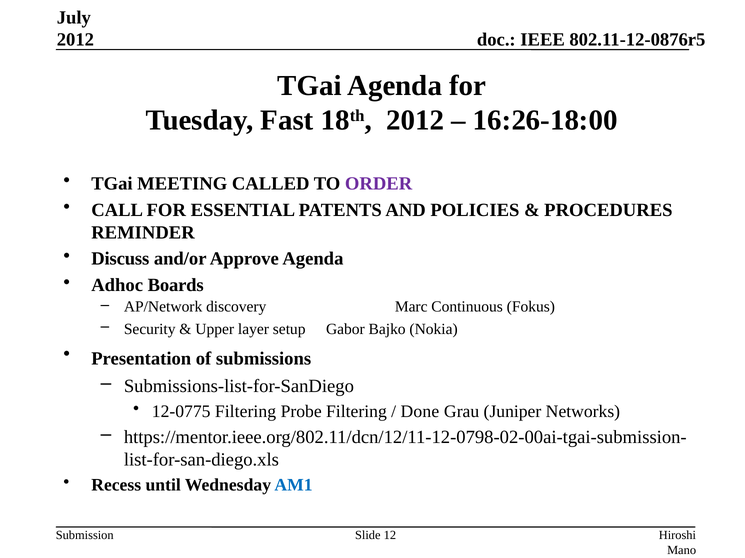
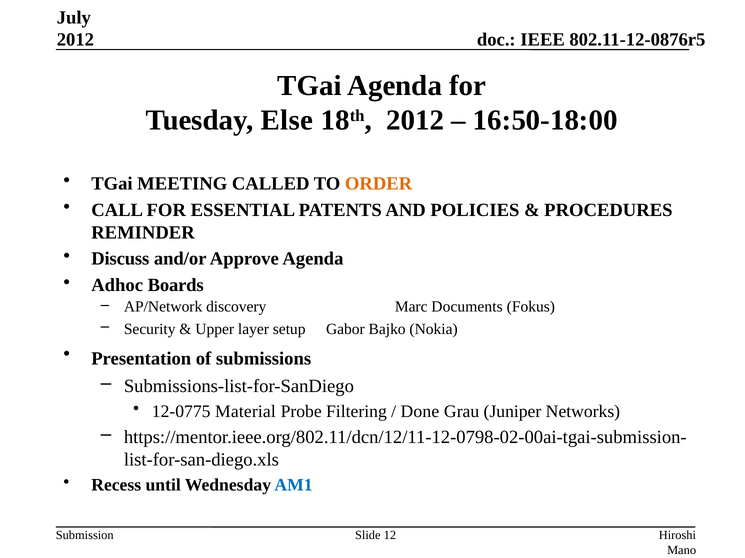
Fast: Fast -> Else (287, 121)
16:26-18:00: 16:26-18:00 -> 16:50-18:00 (545, 121)
ORDER colour: purple -> orange (379, 184)
Continuous: Continuous -> Documents (467, 307)
12-0775 Filtering: Filtering -> Material (245, 412)
